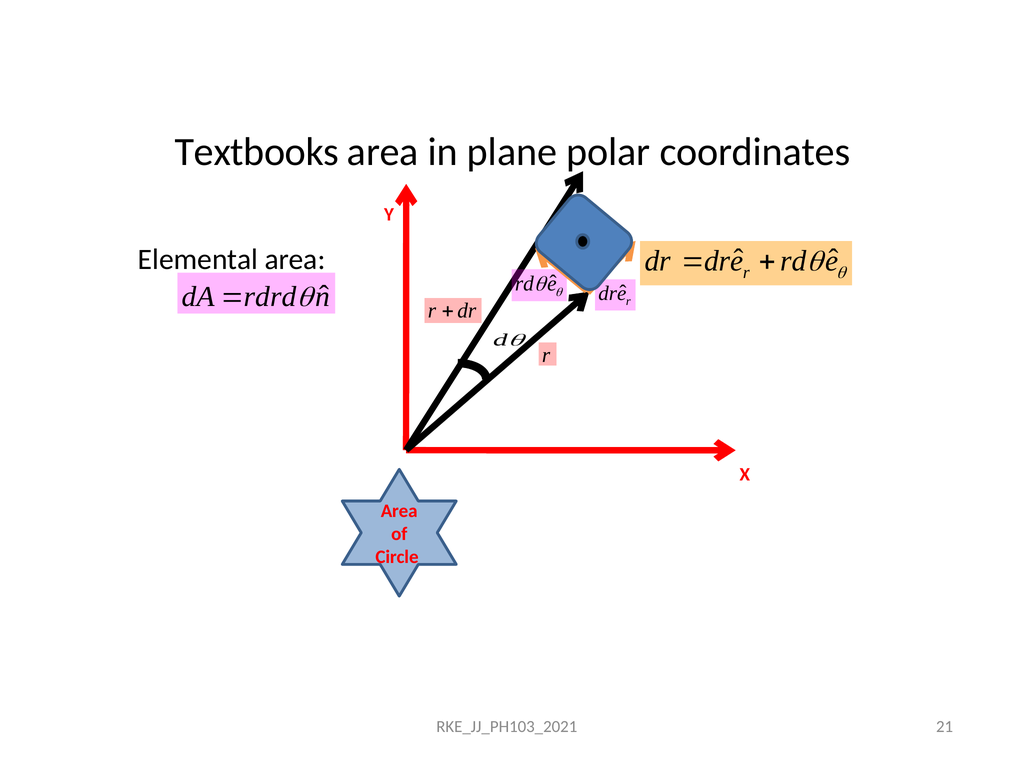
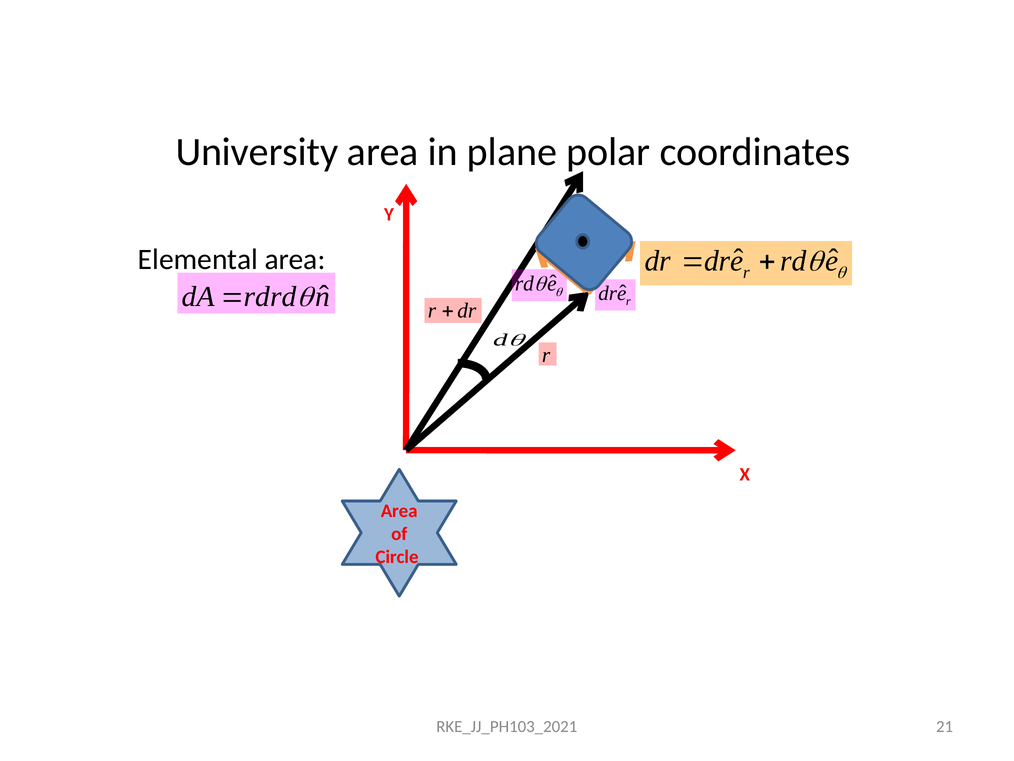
Textbooks: Textbooks -> University (257, 152)
